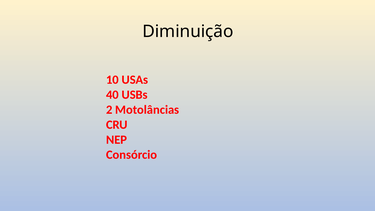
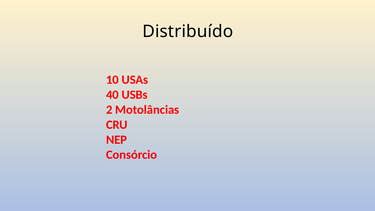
Diminuição: Diminuição -> Distribuído (188, 32)
